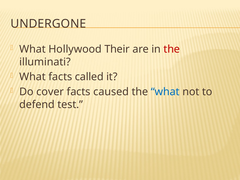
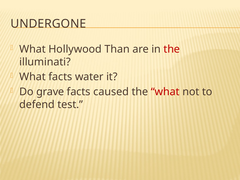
Their: Their -> Than (117, 49)
called: called -> water (89, 77)
cover: cover -> grave (50, 92)
what colour: blue -> red (165, 92)
